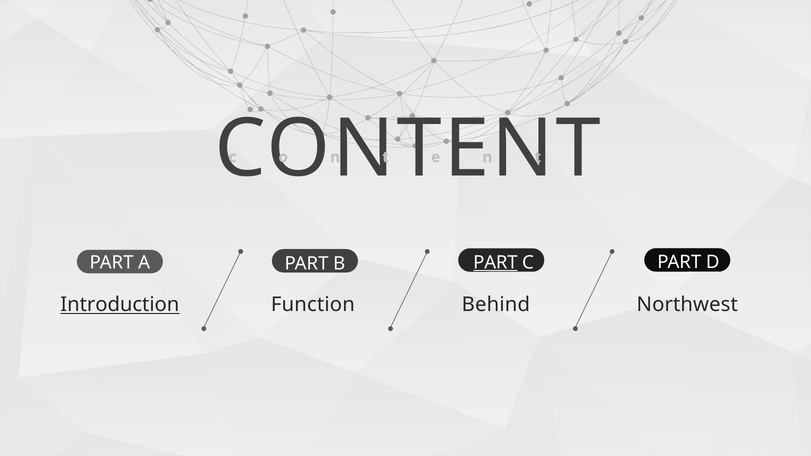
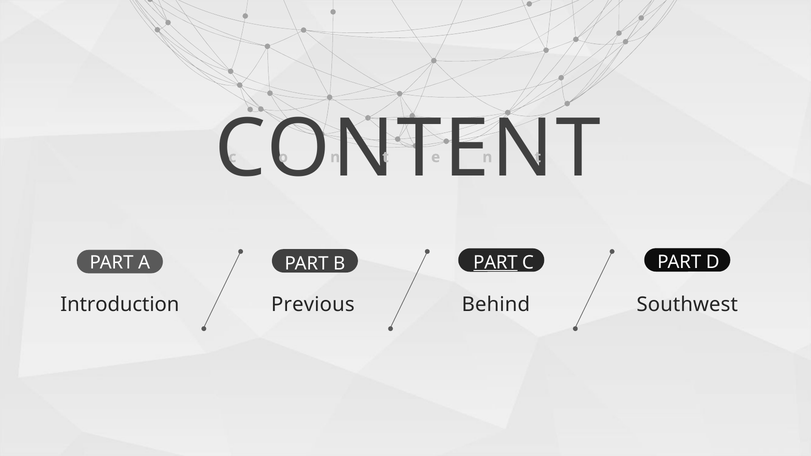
Introduction underline: present -> none (120, 305)
Function: Function -> Previous (313, 305)
Northwest: Northwest -> Southwest (687, 305)
